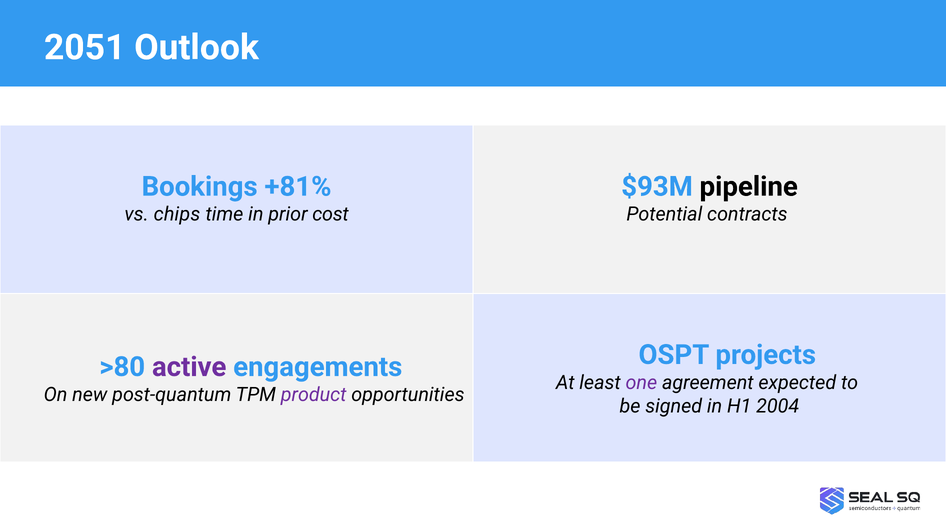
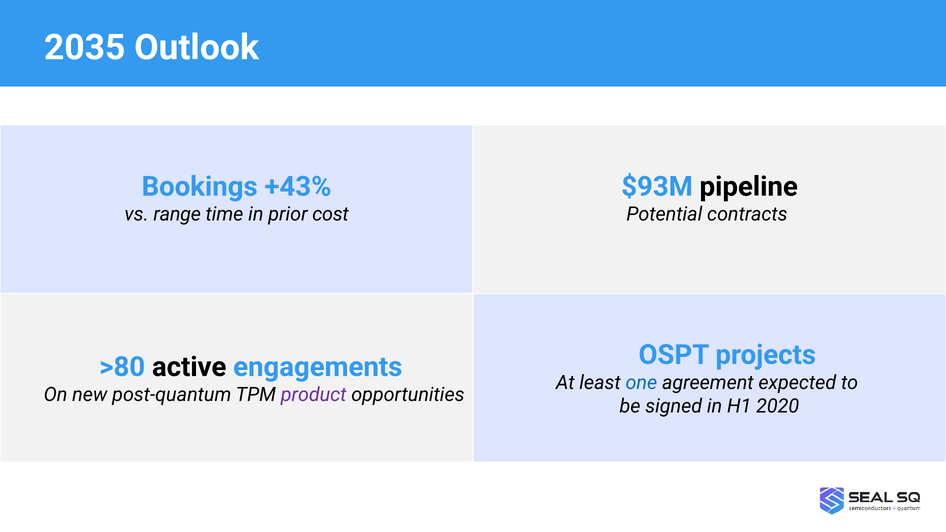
2051: 2051 -> 2035 (85, 48)
+81%: +81% -> +43% (298, 187)
chips: chips -> range (177, 214)
active colour: purple -> black (189, 367)
one colour: purple -> blue (641, 383)
2004: 2004 -> 2020 (778, 406)
